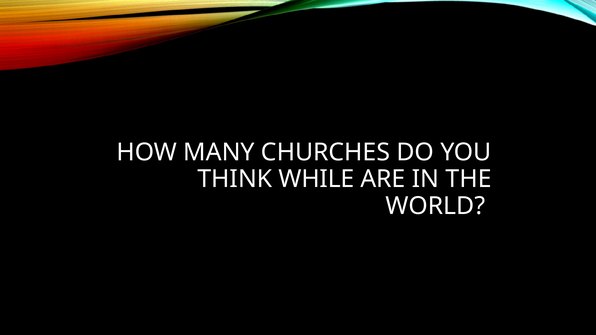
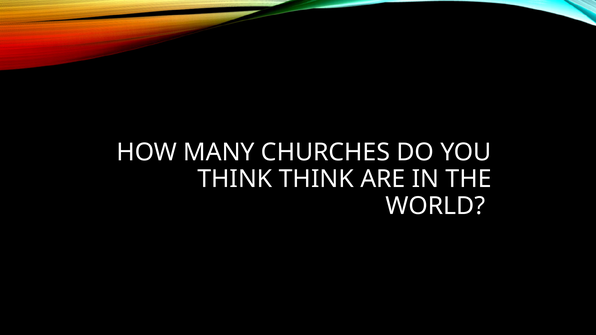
THINK WHILE: WHILE -> THINK (316, 179)
